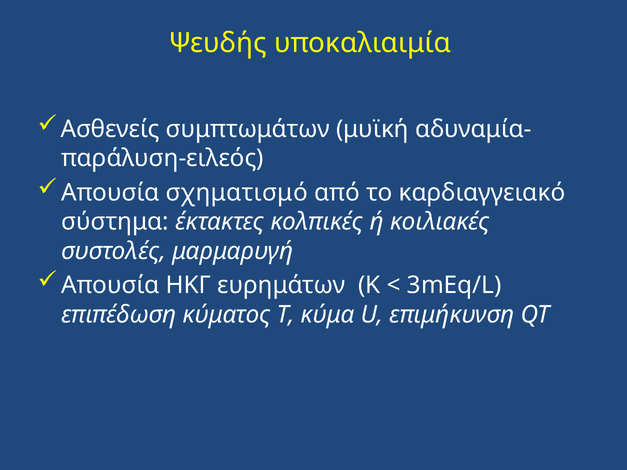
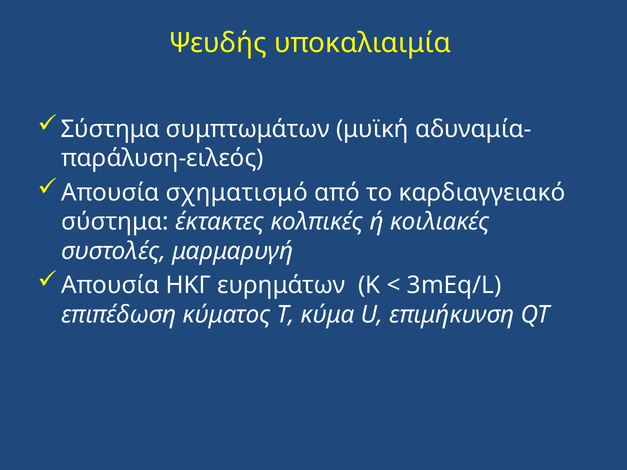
Ασθενείς: Ασθενείς -> Σύστημα (110, 129)
